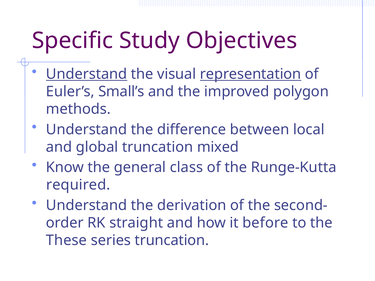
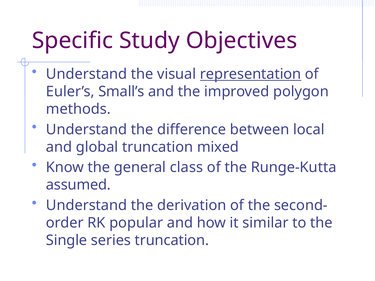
Understand underline: present -> none (87, 74)
required: required -> assumed (78, 185)
straight: straight -> popular (136, 223)
before: before -> similar (265, 223)
These: These -> Single (67, 241)
